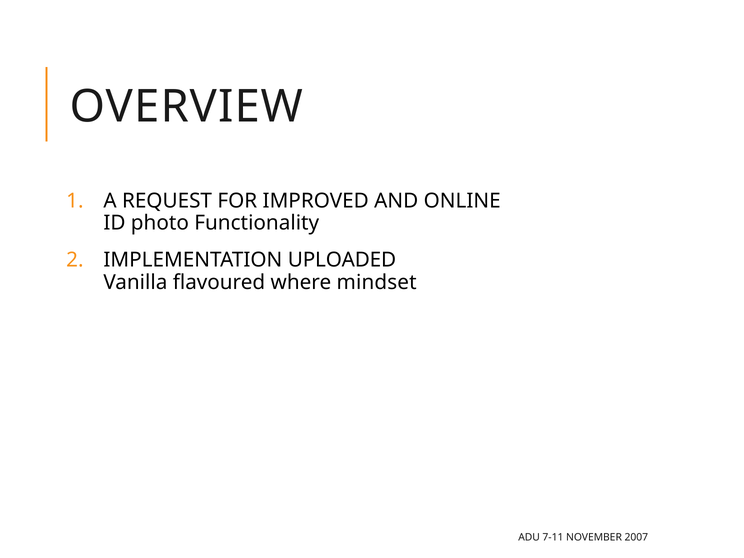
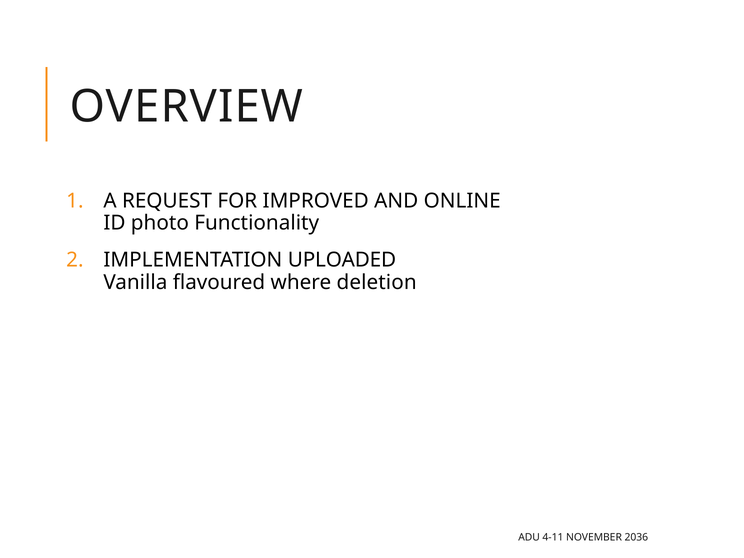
mindset: mindset -> deletion (377, 282)
7-11: 7-11 -> 4-11 (553, 538)
2007: 2007 -> 2036 (636, 538)
